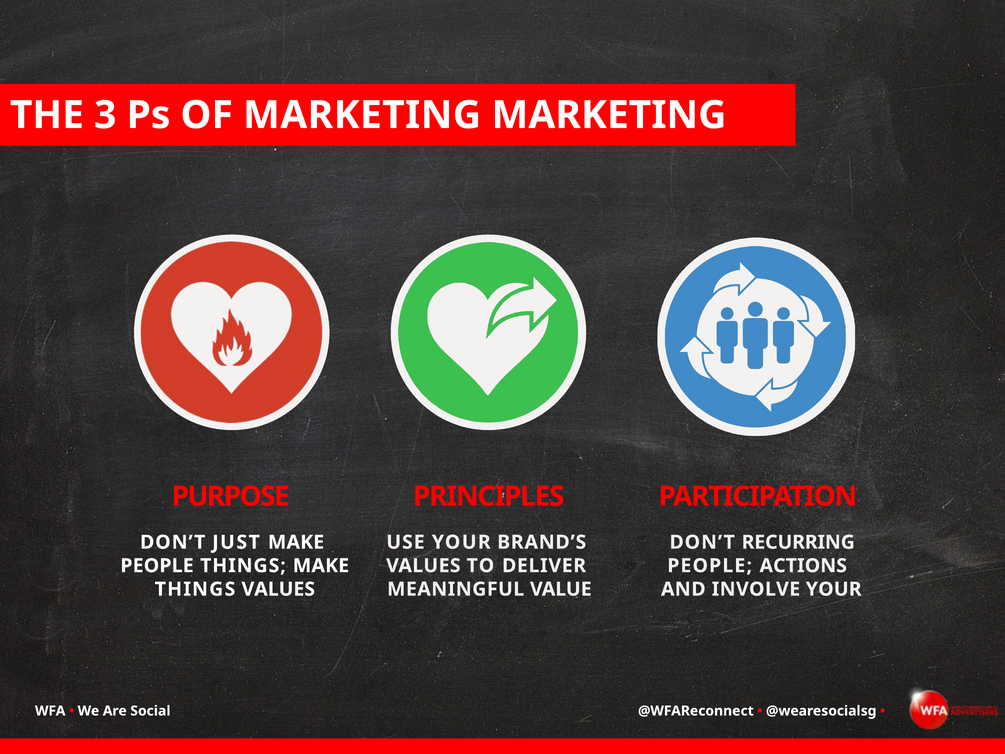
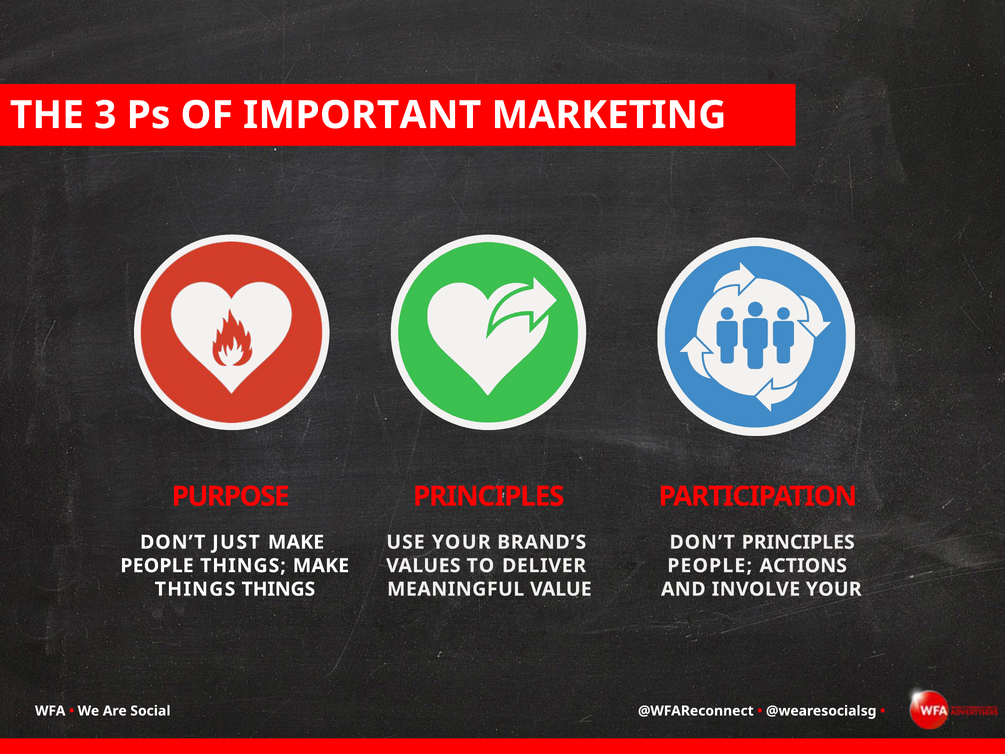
OF MARKETING: MARKETING -> IMPORTANT (362, 115)
DON’T RECURRING: RECURRING -> PRINCIPLES (798, 542)
THINGS VALUES: VALUES -> THINGS (278, 589)
